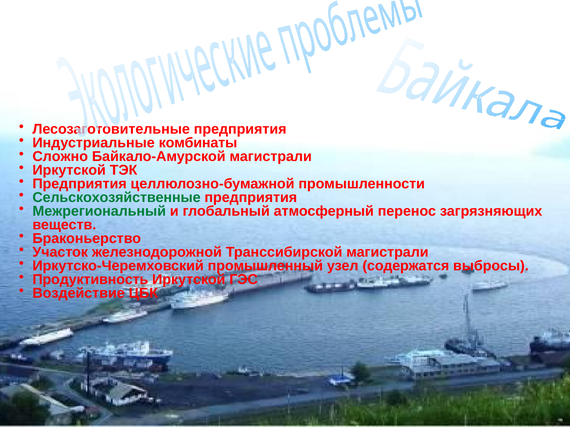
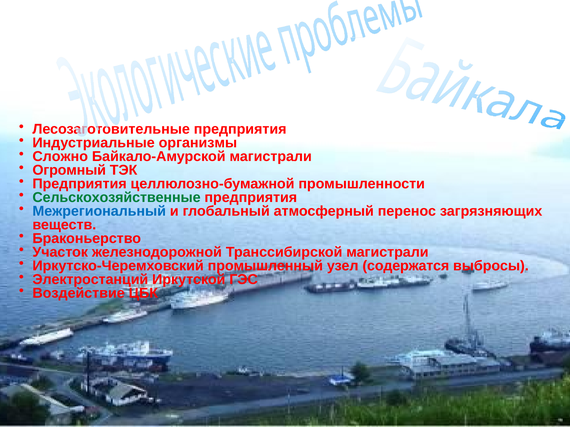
комбинаты: комбинаты -> организмы (198, 143)
Иркутской: Иркутской -> Огромный (69, 170)
Межрегиональный colour: green -> blue (99, 211)
Продуктивность: Продуктивность -> Электростанций (90, 280)
